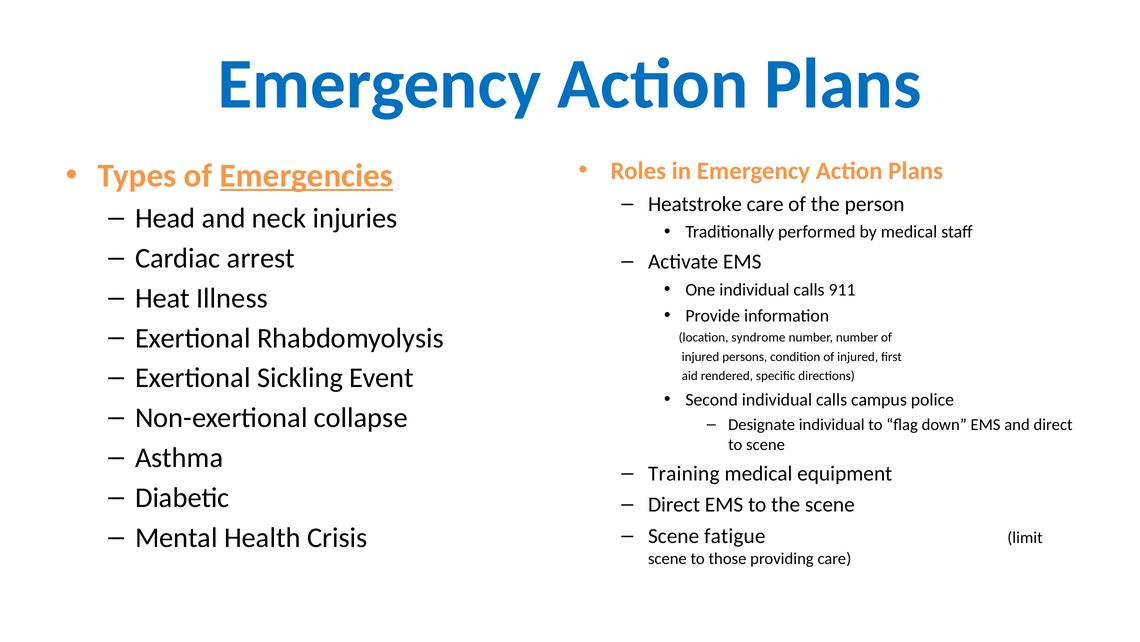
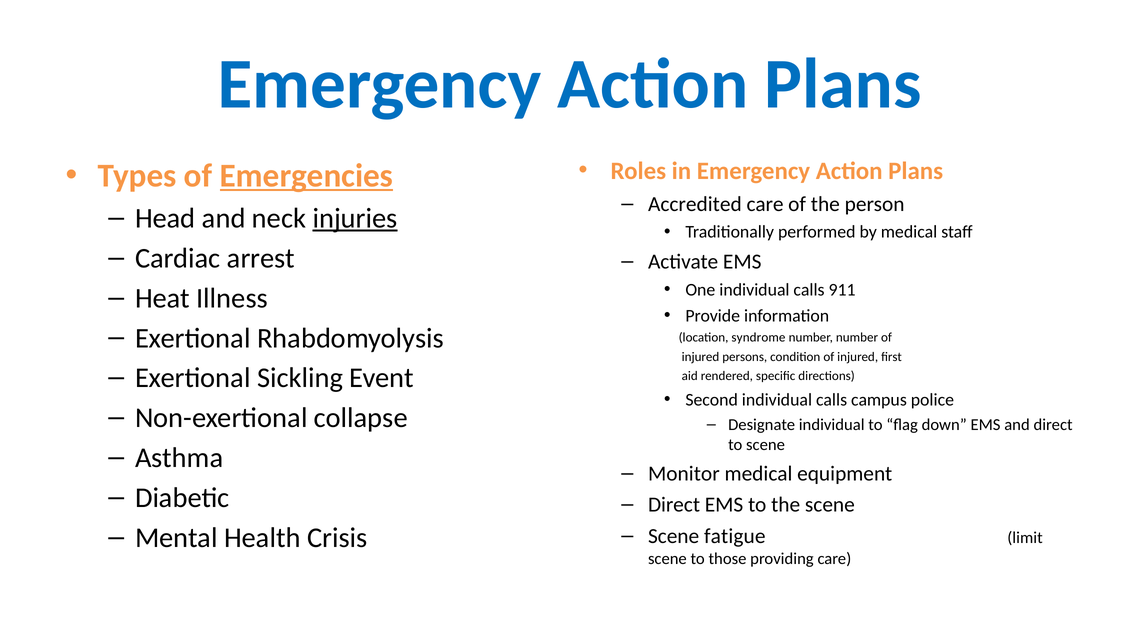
Heatstroke: Heatstroke -> Accredited (695, 204)
injuries underline: none -> present (355, 218)
Training: Training -> Monitor (684, 473)
